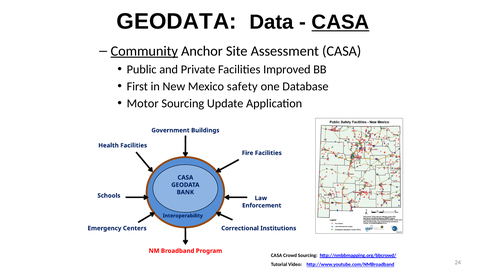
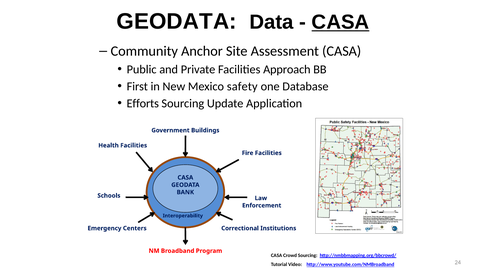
Community underline: present -> none (144, 51)
Improved: Improved -> Approach (287, 69)
Motor: Motor -> Efforts (143, 104)
